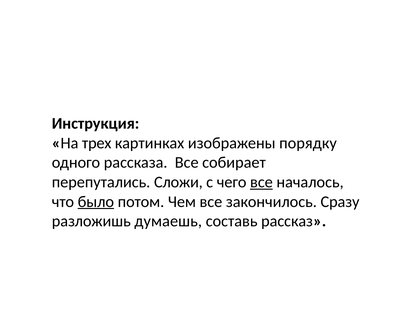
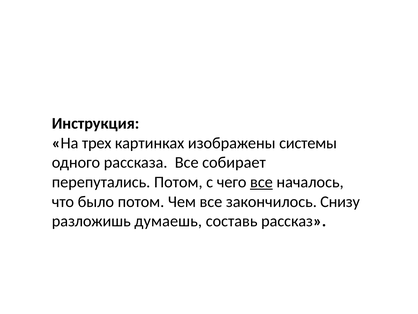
порядку: порядку -> системы (308, 143)
перепутались Сложи: Сложи -> Потом (178, 182)
было underline: present -> none (96, 201)
Сразу: Сразу -> Снизу (340, 201)
